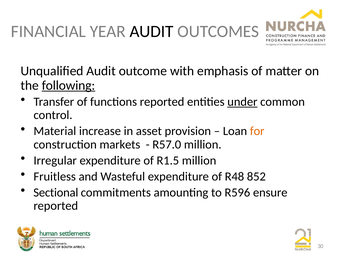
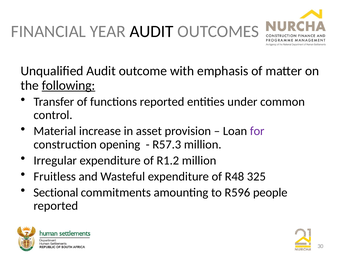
under underline: present -> none (242, 102)
for colour: orange -> purple (257, 131)
markets: markets -> opening (120, 145)
R57.0: R57.0 -> R57.3 (167, 145)
R1.5: R1.5 -> R1.2 (168, 160)
852: 852 -> 325 (256, 176)
ensure: ensure -> people (270, 192)
